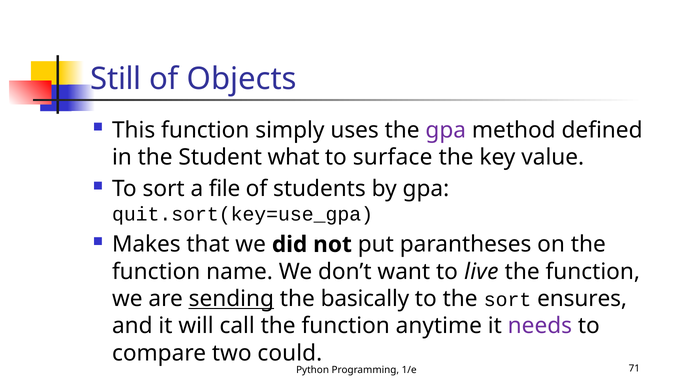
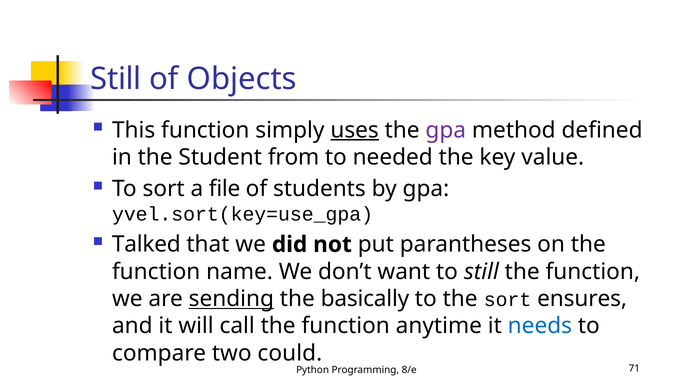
uses underline: none -> present (355, 130)
what: what -> from (294, 157)
surface: surface -> needed (393, 157)
quit.sort(key=use_gpa: quit.sort(key=use_gpa -> yvel.sort(key=use_gpa (243, 214)
Makes: Makes -> Talked (146, 244)
to live: live -> still (481, 272)
needs colour: purple -> blue (540, 326)
1/e: 1/e -> 8/e (409, 370)
